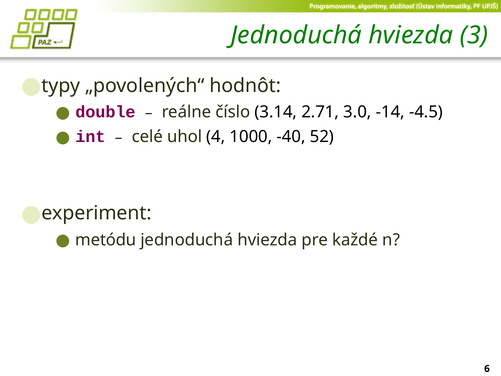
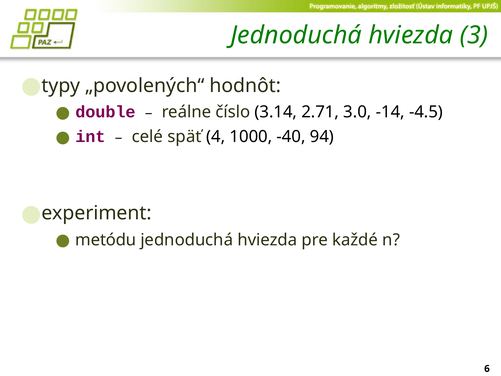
uhol: uhol -> späť (184, 137)
52: 52 -> 94 (322, 137)
